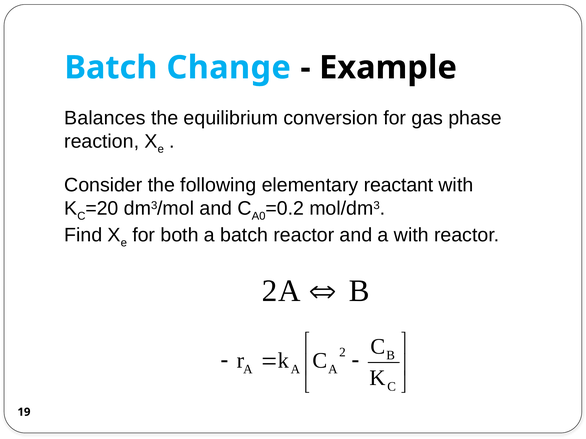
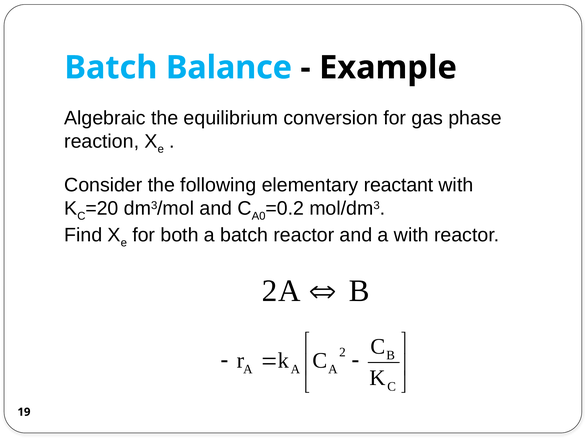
Change: Change -> Balance (229, 68)
Balances: Balances -> Algebraic (105, 118)
